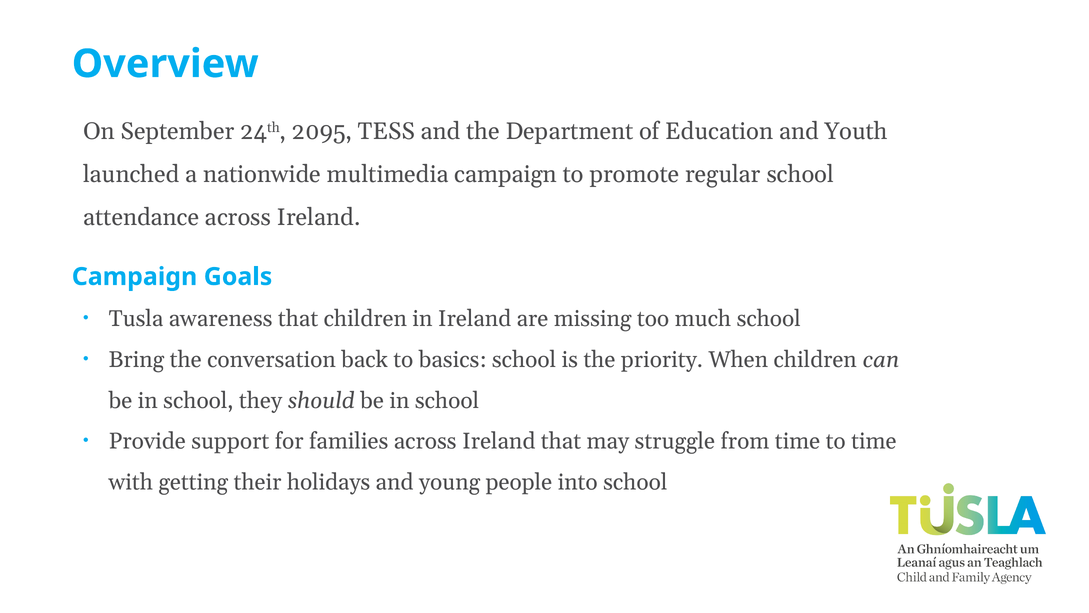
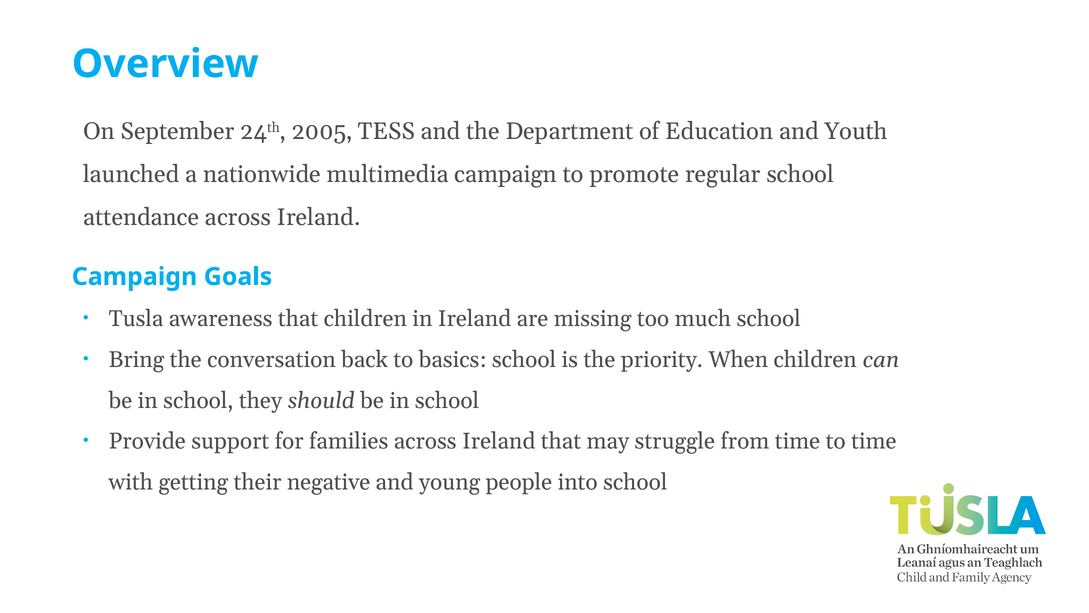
2095: 2095 -> 2005 (322, 132)
holidays: holidays -> negative (329, 482)
